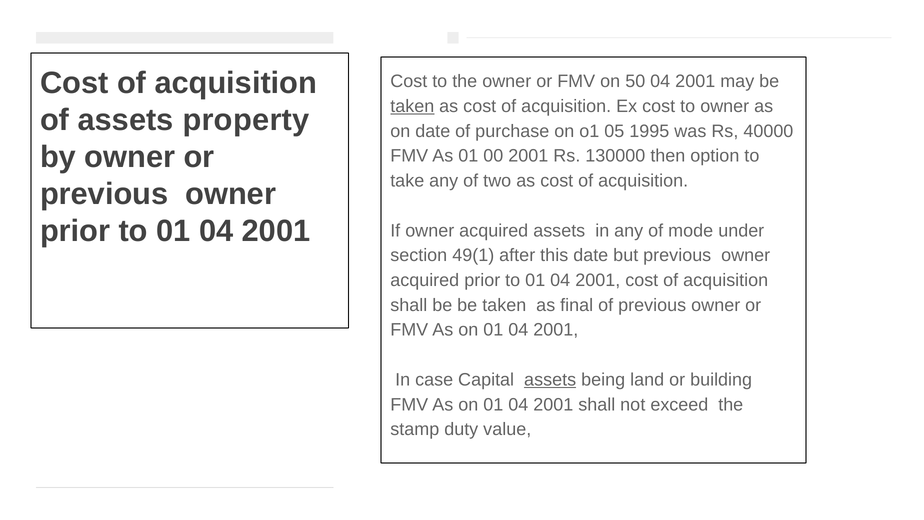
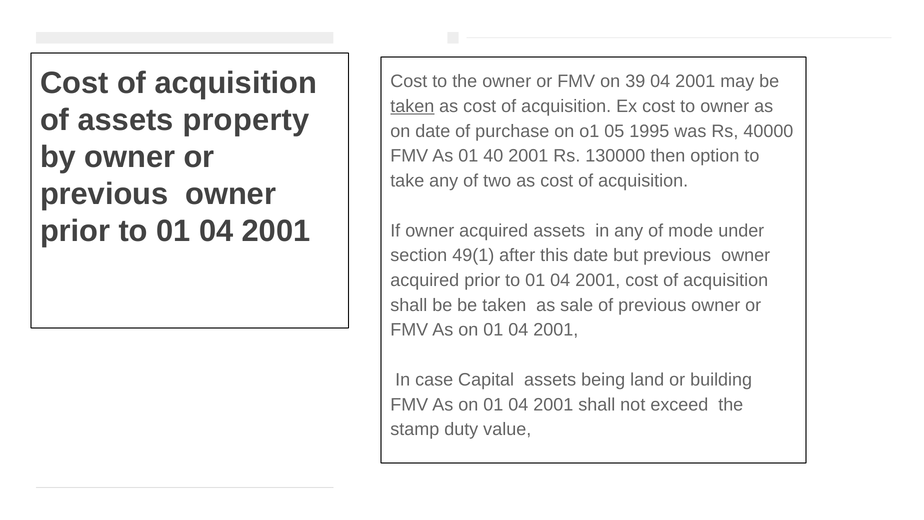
50: 50 -> 39 (635, 81)
00: 00 -> 40 (493, 156)
final: final -> sale (577, 305)
assets underline: present -> none (550, 380)
